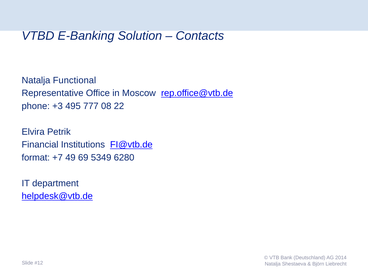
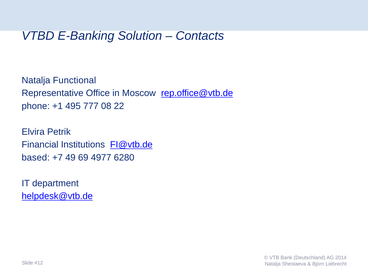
+3: +3 -> +1 (58, 106)
format: format -> based (36, 158)
5349: 5349 -> 4977 (101, 158)
